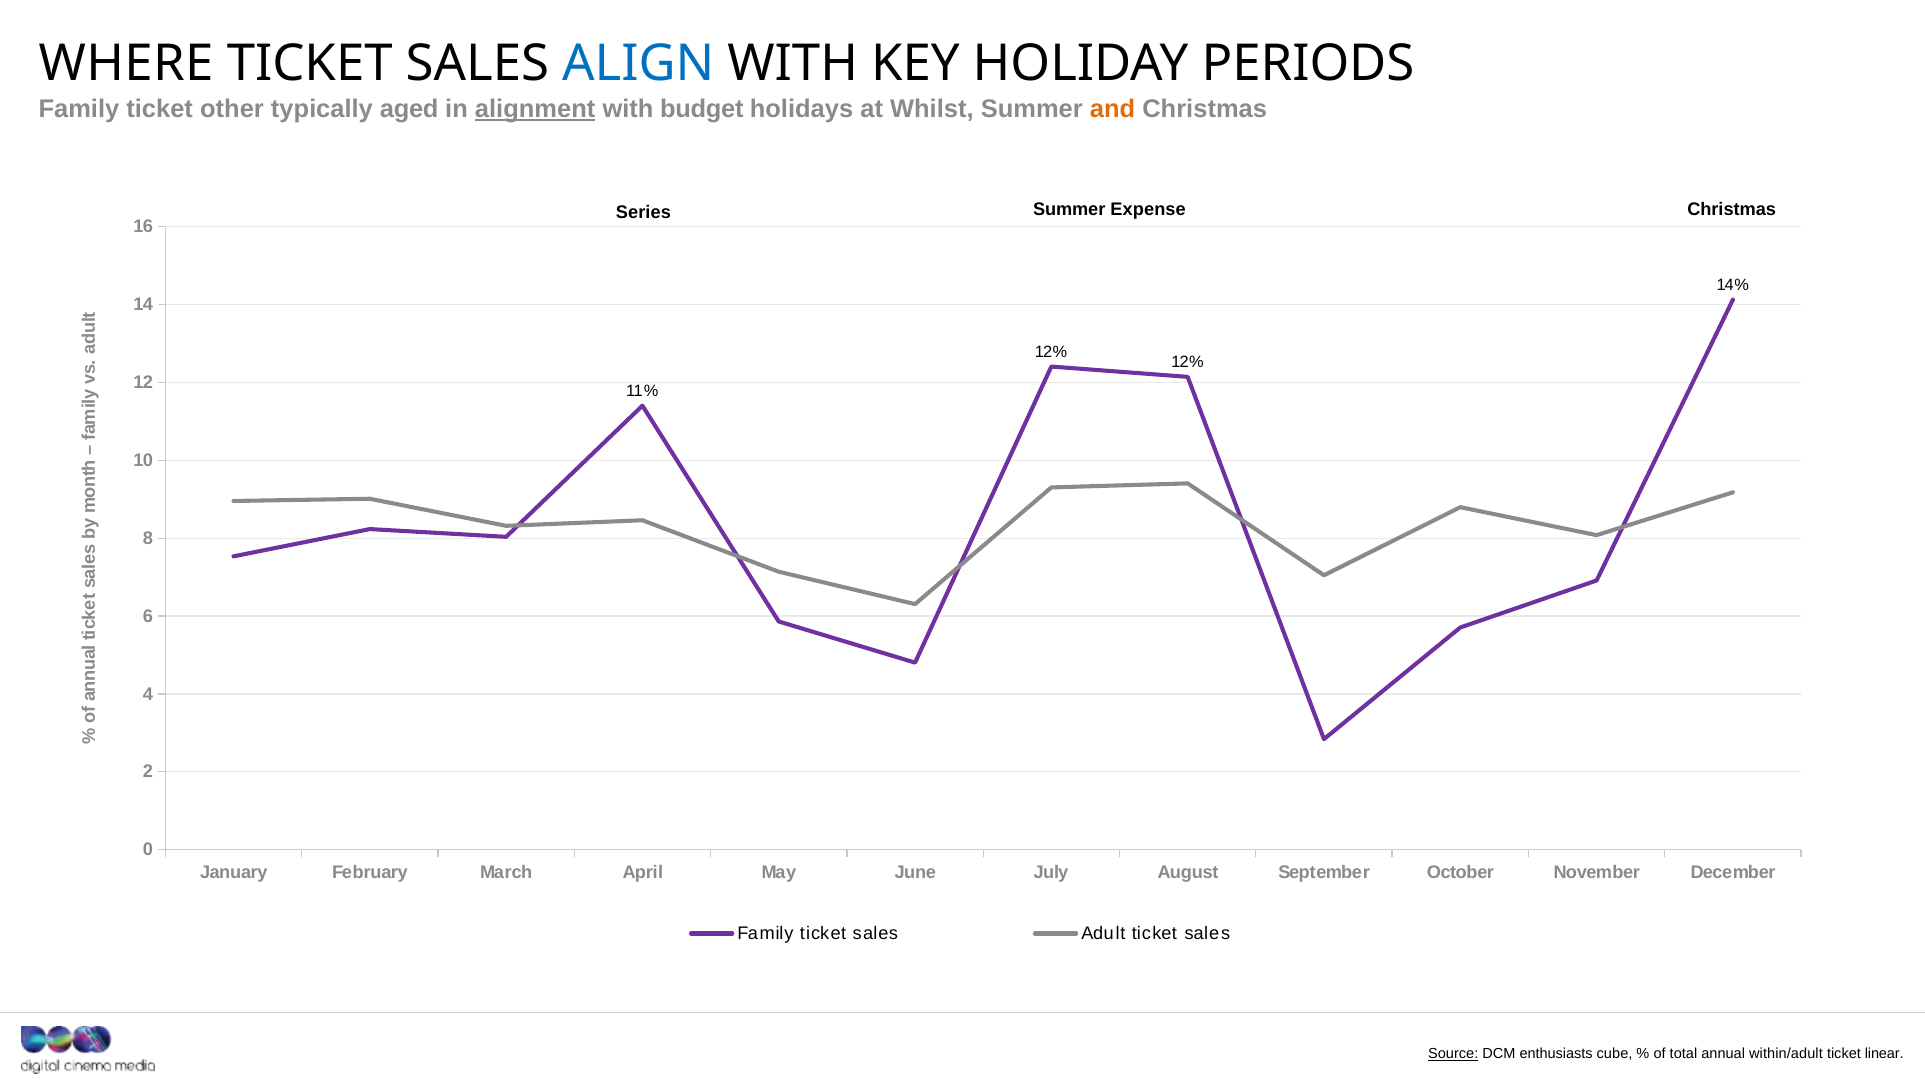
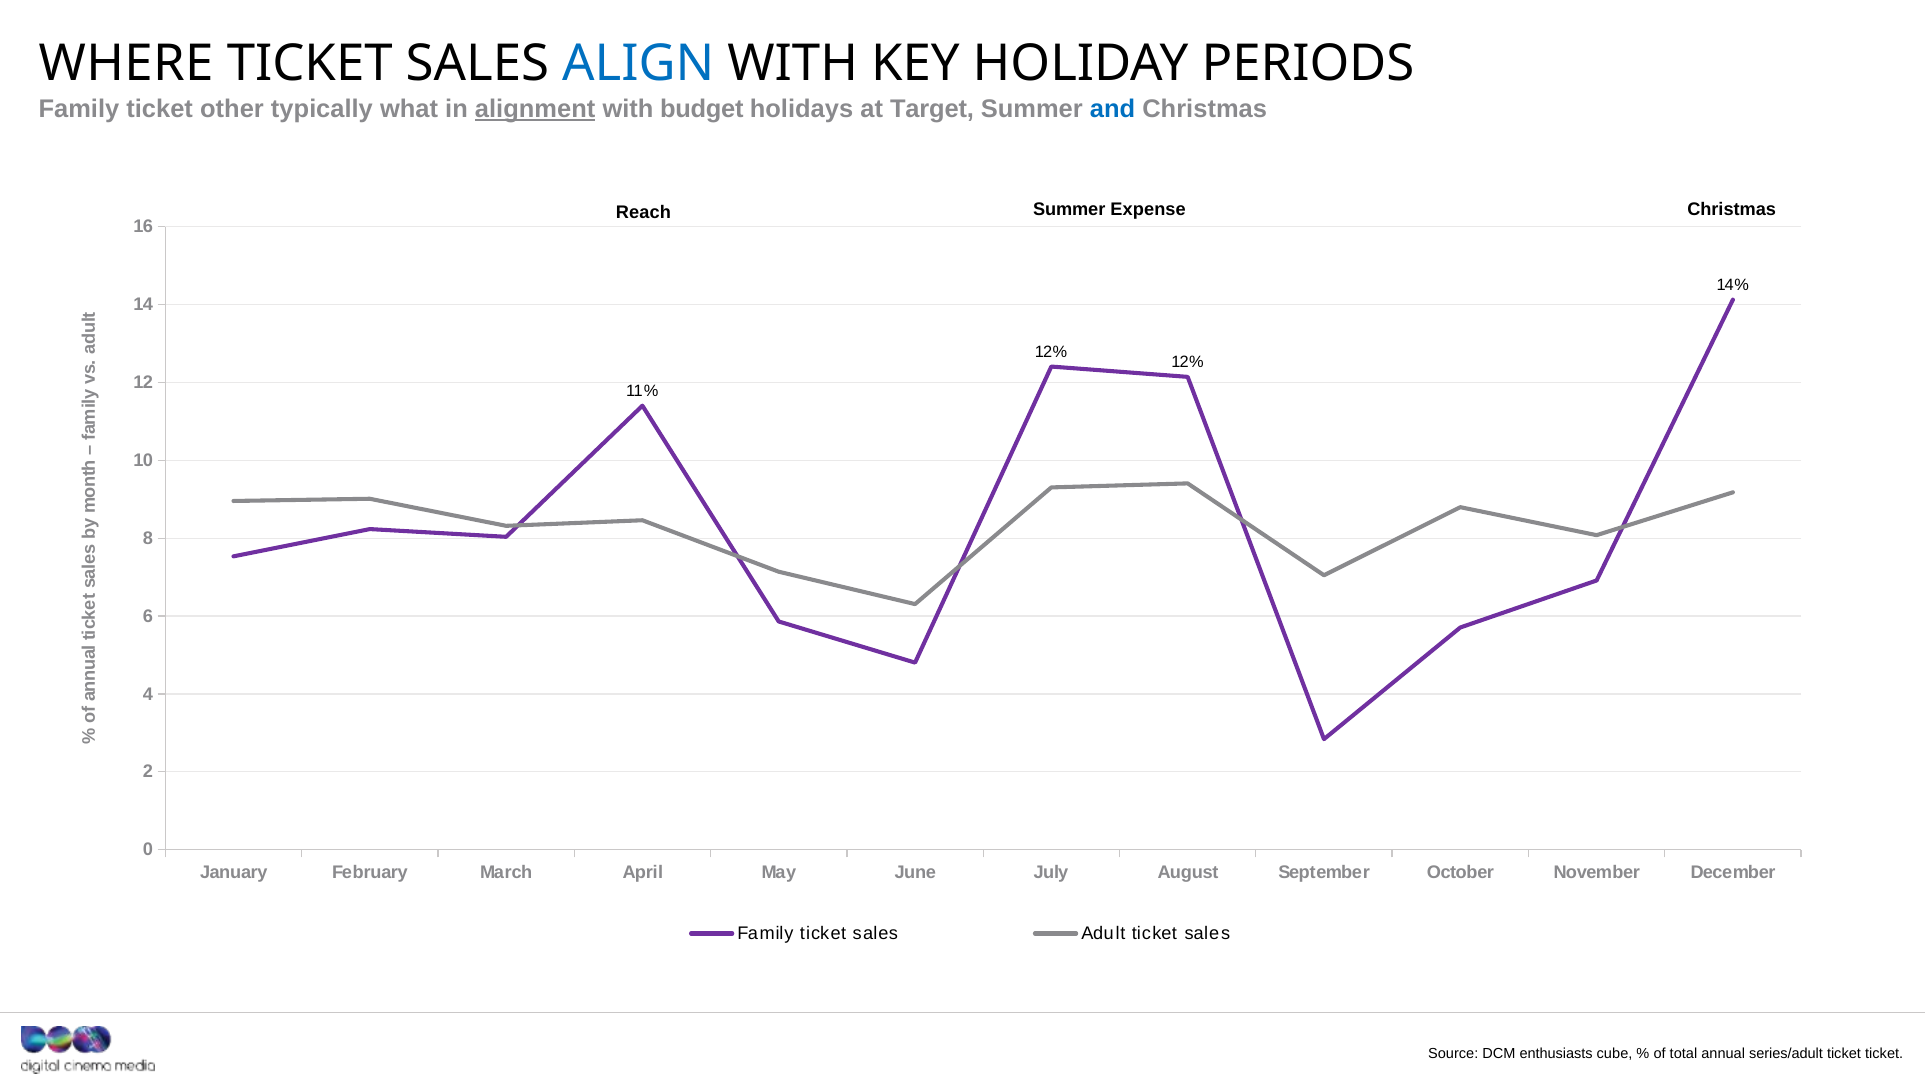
aged: aged -> what (409, 109)
Whilst: Whilst -> Target (932, 109)
and colour: orange -> blue (1113, 109)
Series: Series -> Reach (643, 212)
Source underline: present -> none (1453, 1054)
within/adult: within/adult -> series/adult (1786, 1054)
ticket linear: linear -> ticket (1884, 1054)
